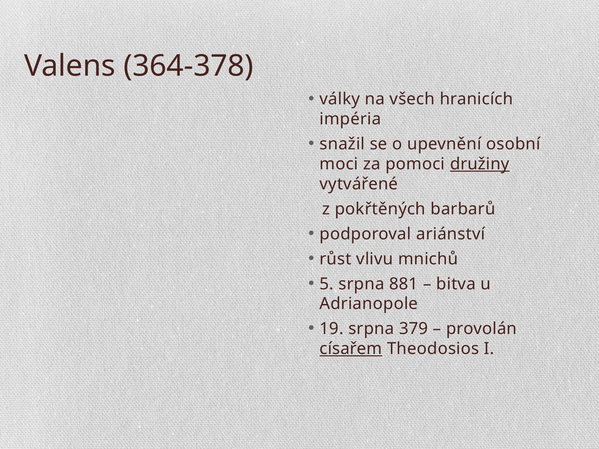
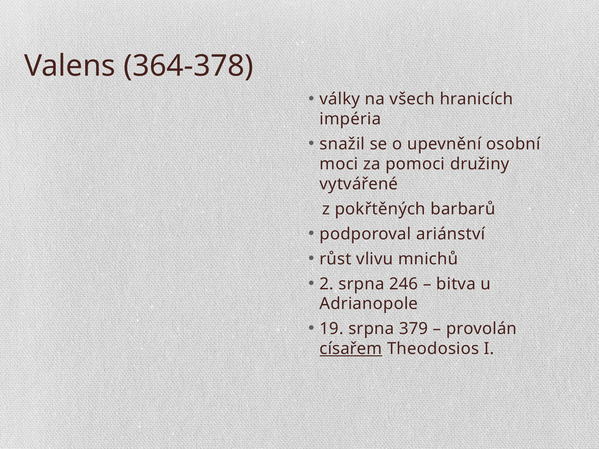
družiny underline: present -> none (480, 164)
5: 5 -> 2 (327, 284)
881: 881 -> 246 (404, 284)
